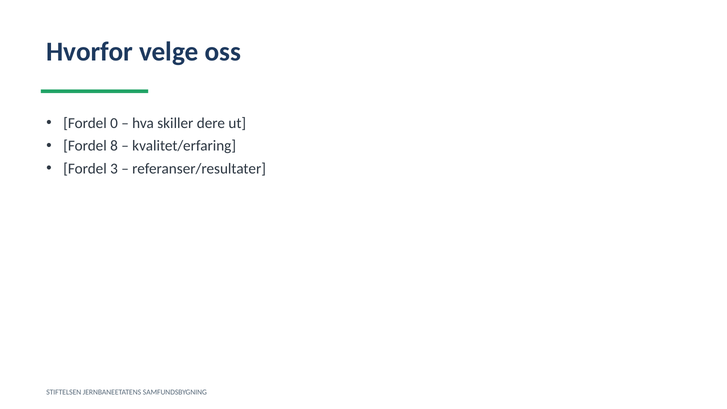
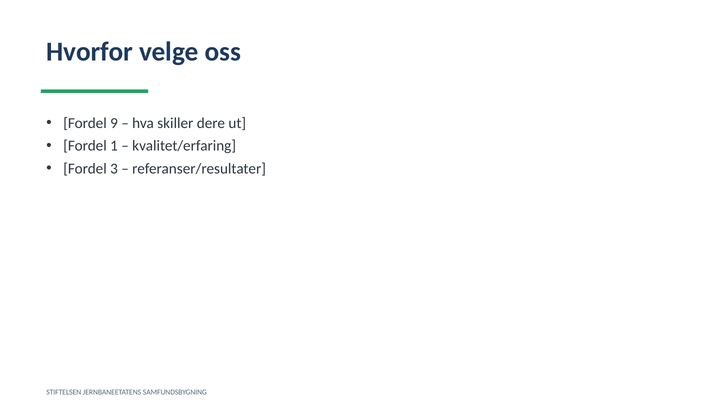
0: 0 -> 9 (114, 123)
8: 8 -> 1 (114, 146)
